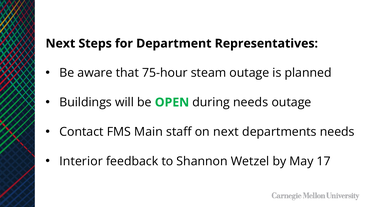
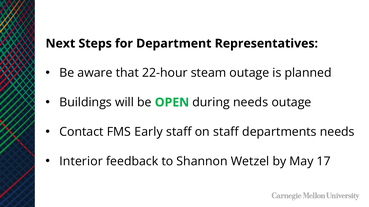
75-hour: 75-hour -> 22-hour (165, 73)
Main: Main -> Early (149, 132)
on next: next -> staff (226, 132)
